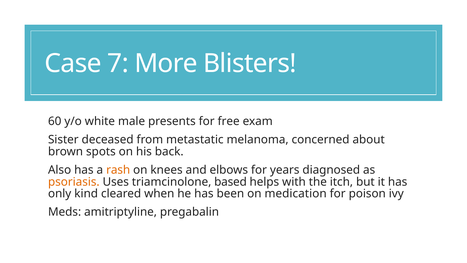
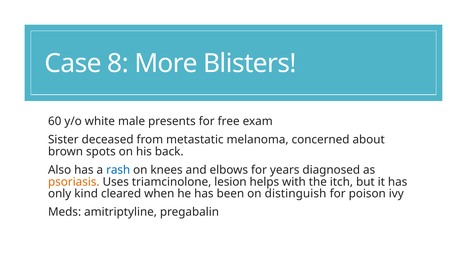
7: 7 -> 8 (118, 63)
rash colour: orange -> blue (118, 170)
based: based -> lesion (230, 182)
medication: medication -> distinguish (296, 194)
